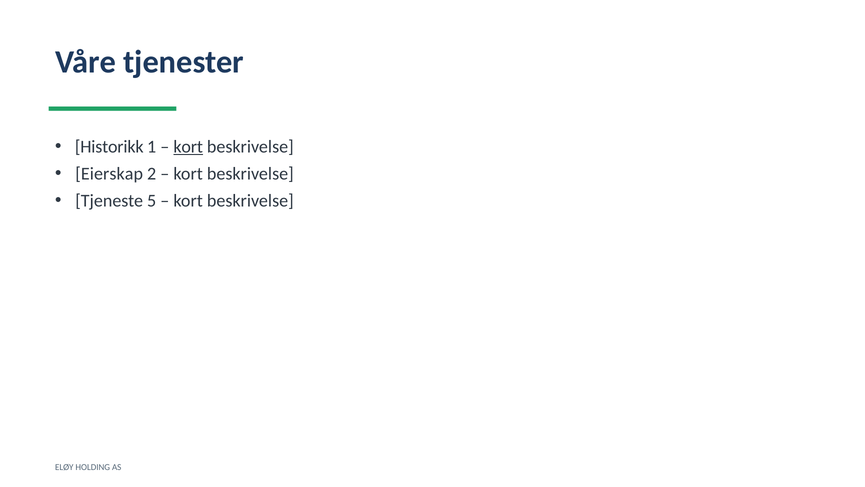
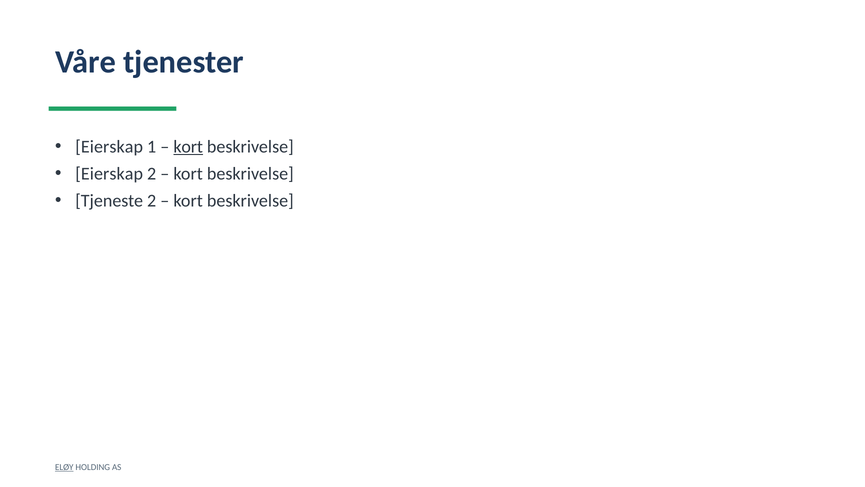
Historikk: Historikk -> Eierskap (109, 147)
Tjeneste 5: 5 -> 2 (152, 201)
ELØY underline: none -> present (64, 467)
